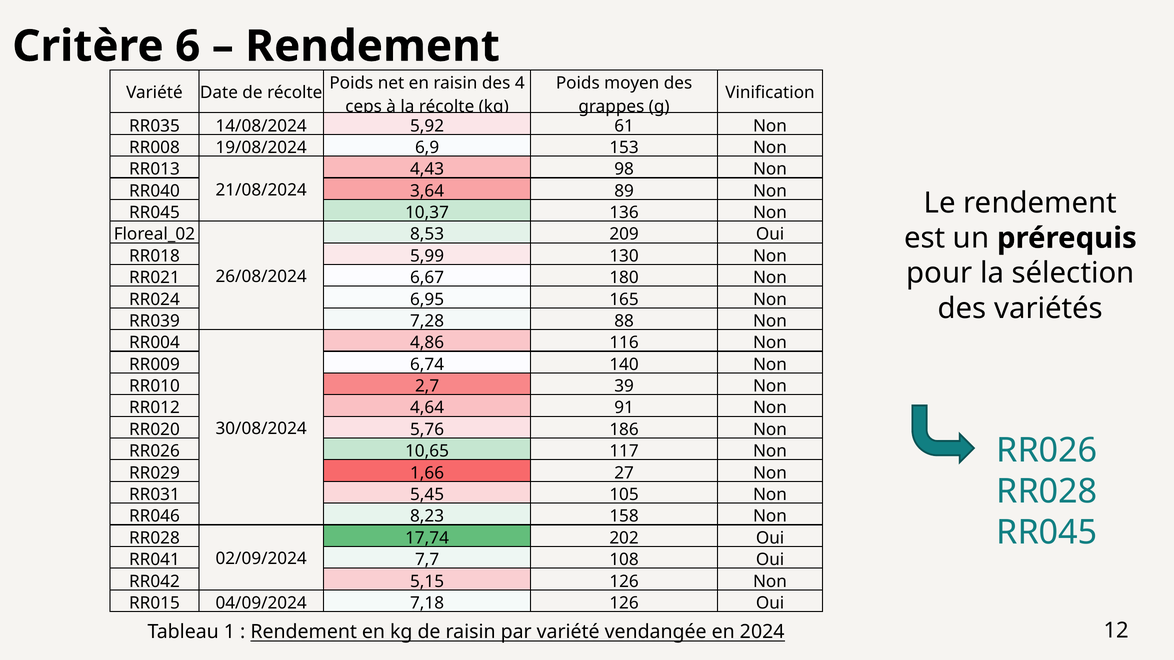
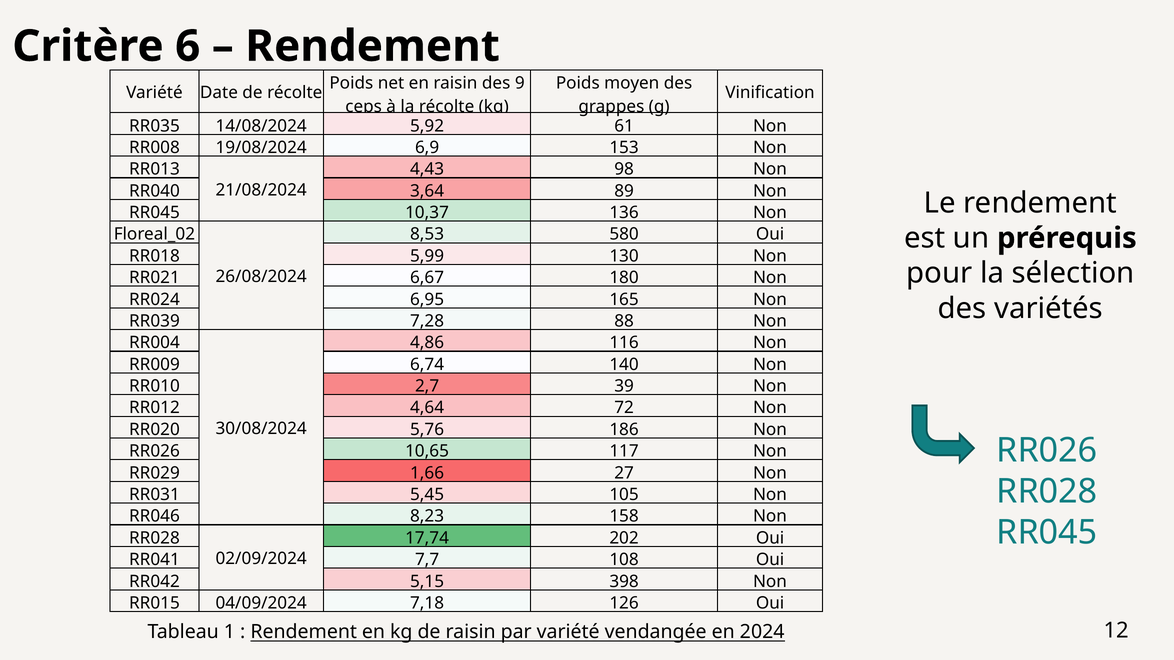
4: 4 -> 9 (520, 83)
209: 209 -> 580 (624, 234)
91: 91 -> 72 (624, 408)
126: 126 -> 398 (624, 582)
